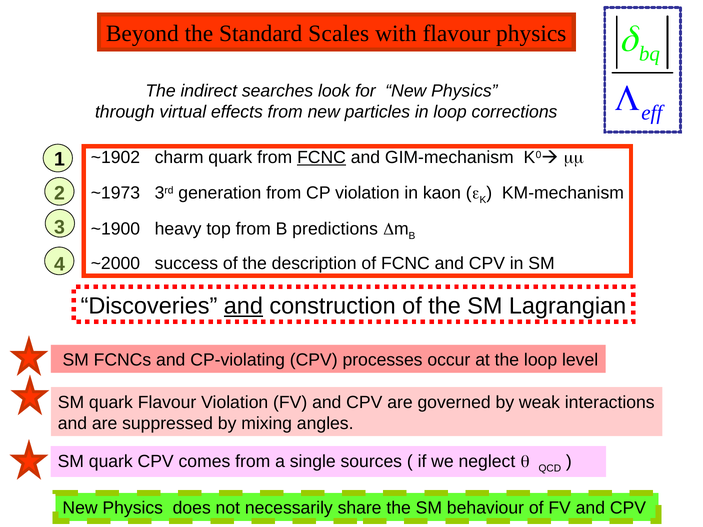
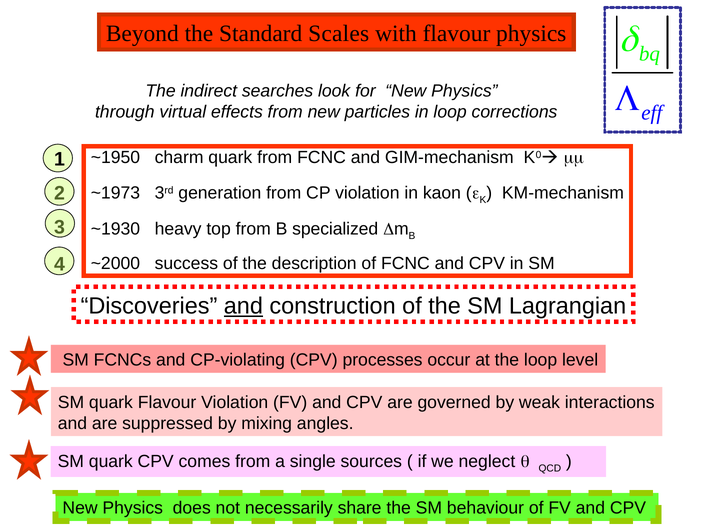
~1902: ~1902 -> ~1950 (115, 158)
FCNC underline: present -> none (322, 158)
~1900: ~1900 -> ~1930 (115, 229)
predictions: predictions -> specialized (335, 229)
